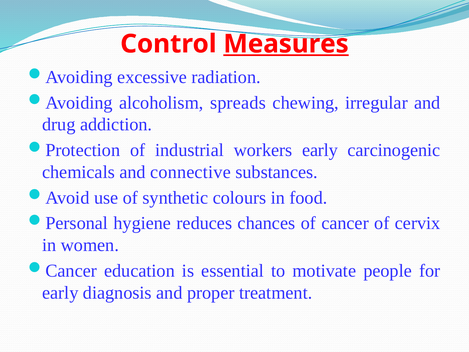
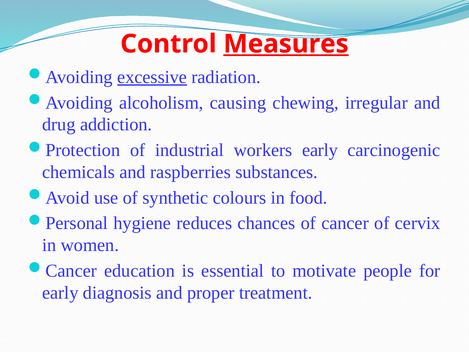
excessive underline: none -> present (152, 77)
spreads: spreads -> causing (238, 103)
connective: connective -> raspberries (191, 172)
